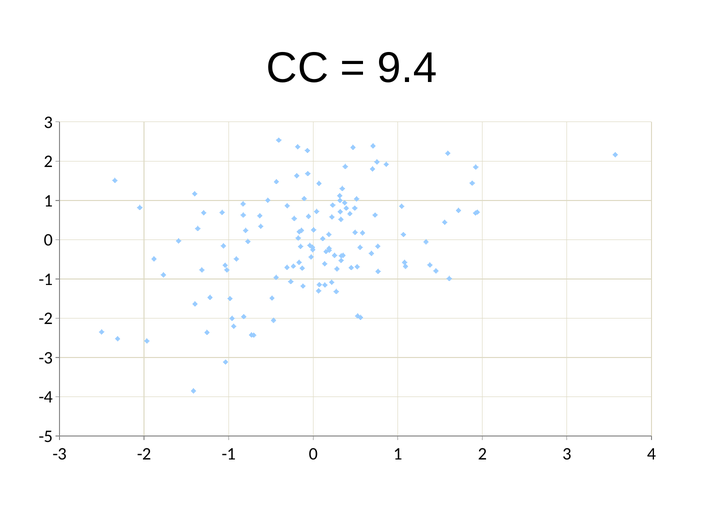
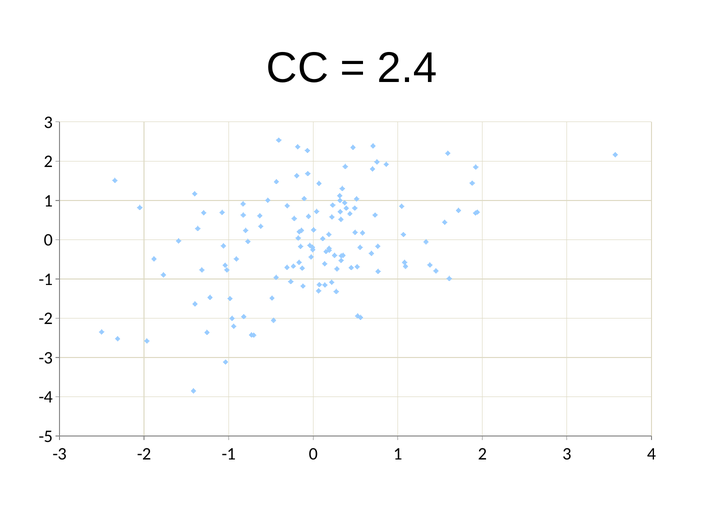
9.4: 9.4 -> 2.4 (407, 68)
